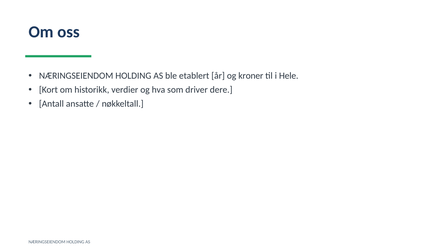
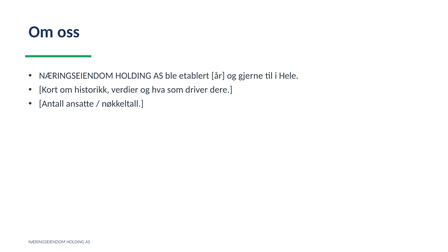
kroner: kroner -> gjerne (251, 76)
